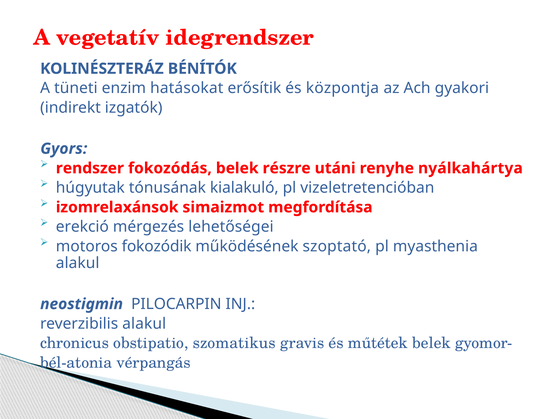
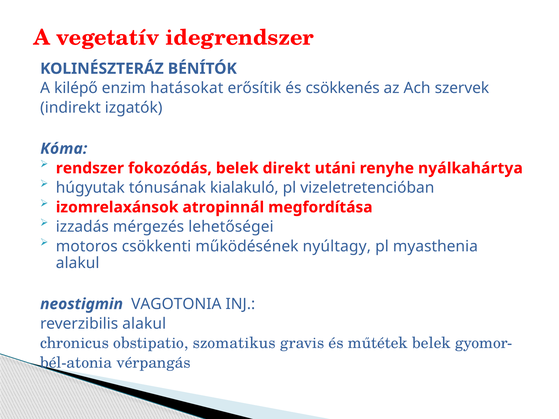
tüneti: tüneti -> kilépő (76, 88)
központja: központja -> csökkenés (343, 88)
gyakori: gyakori -> szervek (462, 88)
Gyors: Gyors -> Kóma (64, 149)
részre: részre -> direkt (287, 168)
simaizmot: simaizmot -> atropinnál (223, 207)
erekció: erekció -> izzadás (82, 227)
fokozódik: fokozódik -> csökkenti (157, 246)
szoptató: szoptató -> nyúltagy (337, 246)
PILOCARPIN: PILOCARPIN -> VAGOTONIA (176, 304)
